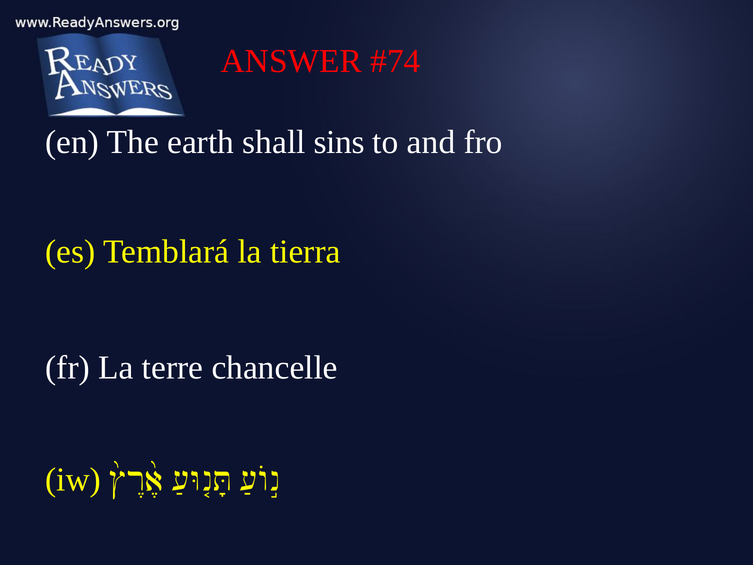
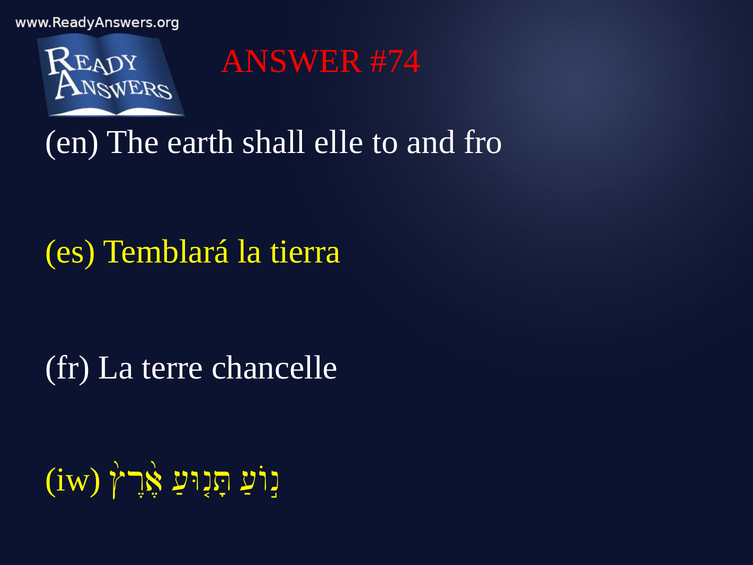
sins: sins -> elle (339, 142)
